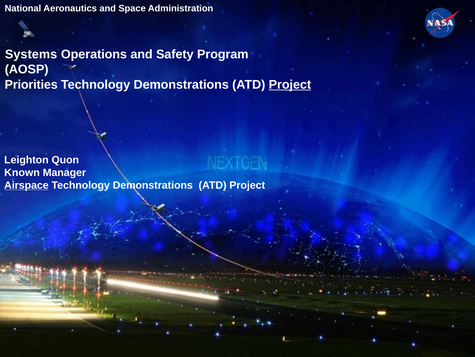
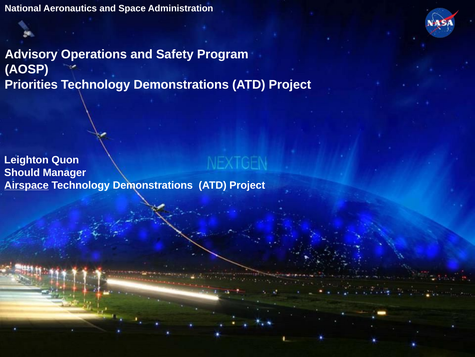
Systems: Systems -> Advisory (31, 54)
Project underline: present -> none (290, 84)
Known: Known -> Should (22, 172)
